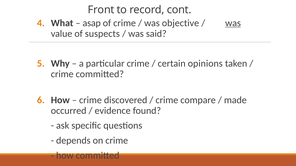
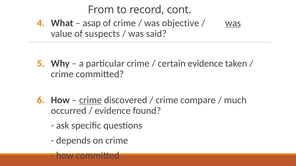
Front: Front -> From (101, 10)
certain opinions: opinions -> evidence (205, 64)
crime underline: none -> present (90, 100)
made: made -> much (235, 100)
